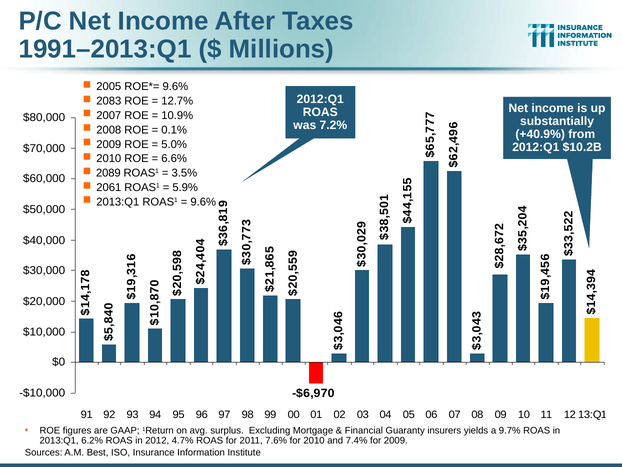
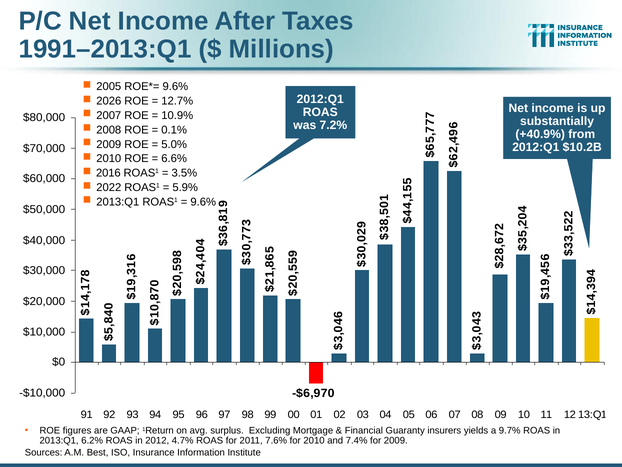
2083: 2083 -> 2026 (109, 101)
2089: 2089 -> 2016 (108, 173)
2061: 2061 -> 2022 (109, 187)
